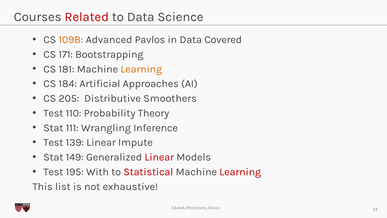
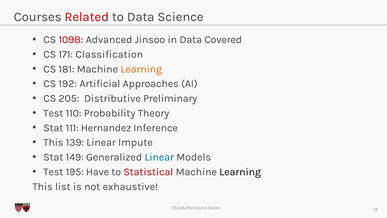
109B colour: orange -> red (71, 40)
Pavlos: Pavlos -> Jinsoo (150, 40)
Bootstrapping: Bootstrapping -> Classification (109, 54)
184: 184 -> 192 (68, 84)
Smoothers: Smoothers -> Preliminary (170, 98)
Wrangling: Wrangling -> Hernandez (106, 128)
Test: Test -> This (53, 142)
Linear colour: red -> blue (159, 157)
With: With -> Have (98, 172)
Learning colour: red -> black (240, 172)
